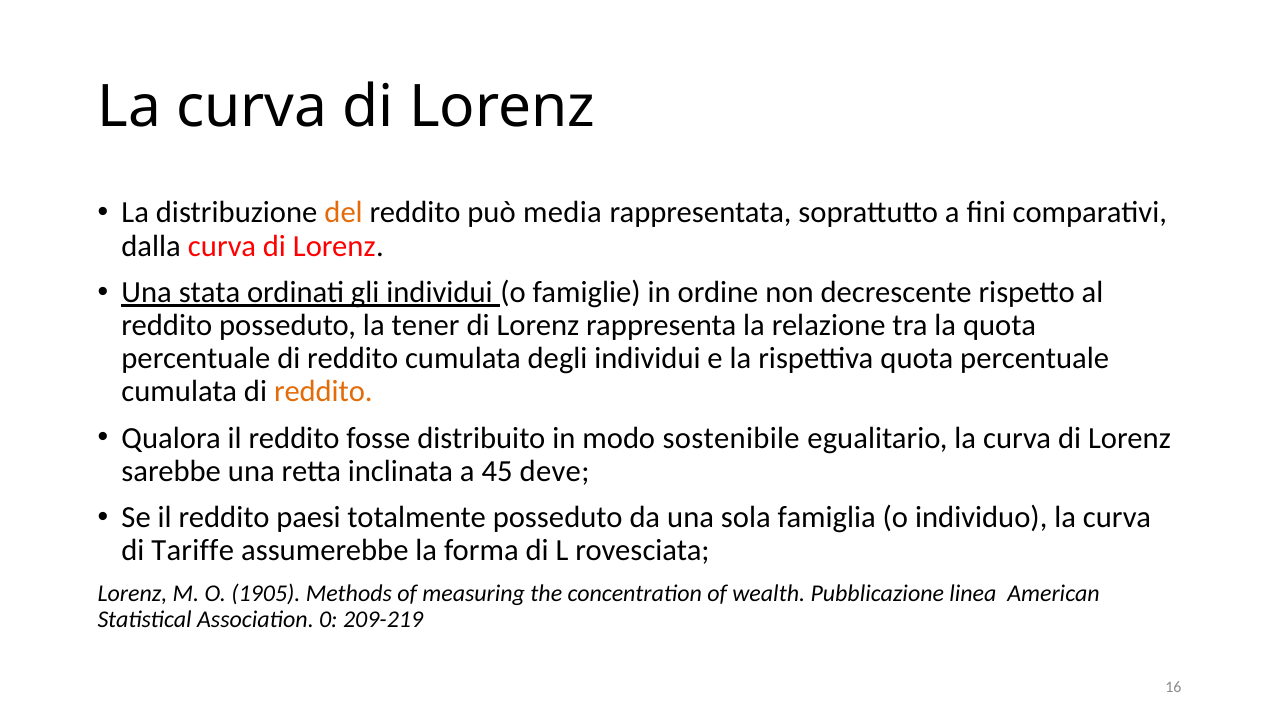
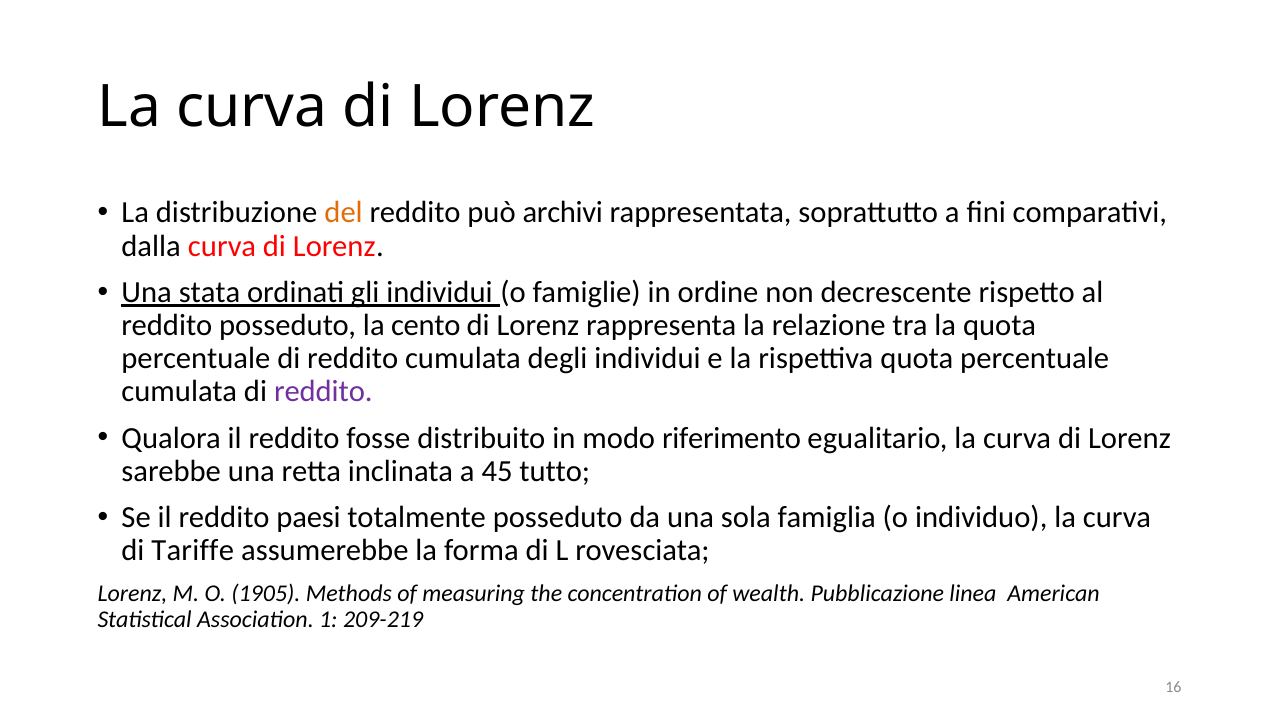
media: media -> archivi (563, 213)
tener: tener -> cento (426, 325)
reddito colour: orange -> purple (323, 391)
sostenibile: sostenibile -> riferimento (731, 438)
deve: deve -> tutto (555, 471)
0: 0 -> 1 (328, 619)
